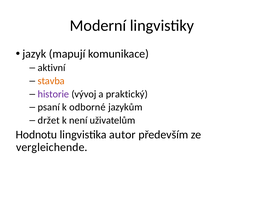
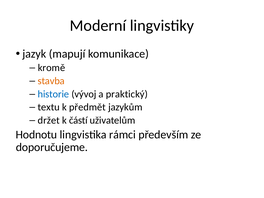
aktivní: aktivní -> kromě (52, 68)
historie colour: purple -> blue (53, 94)
psaní: psaní -> textu (49, 107)
odborné: odborné -> předmět (87, 107)
není: není -> částí (78, 120)
autor: autor -> rámci (122, 135)
vergleichende: vergleichende -> doporučujeme (52, 147)
